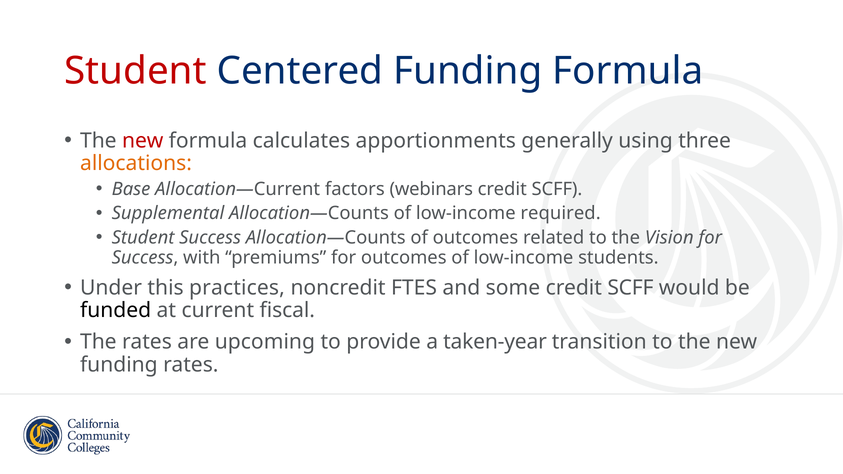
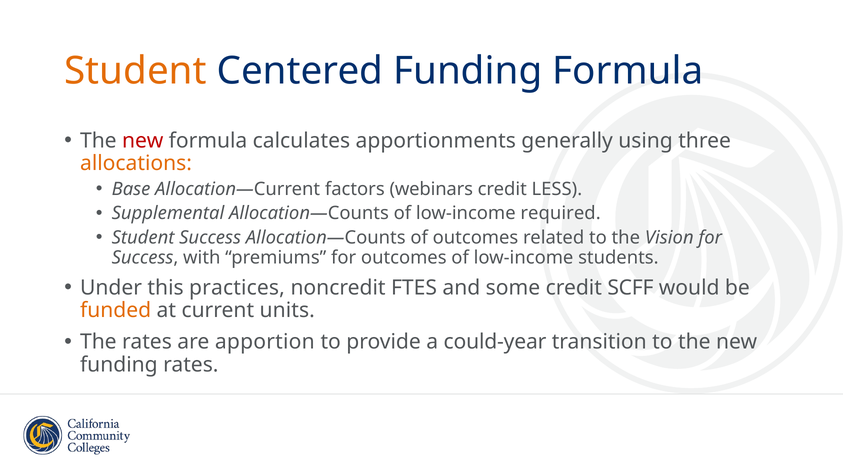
Student colour: red -> orange (135, 71)
SCFF: SCFF -> LESS (557, 189)
funded colour: black -> orange (116, 310)
fiscal: fiscal -> units (287, 310)
upcoming: upcoming -> apportion (265, 342)
taken-year: taken-year -> could-year (495, 342)
